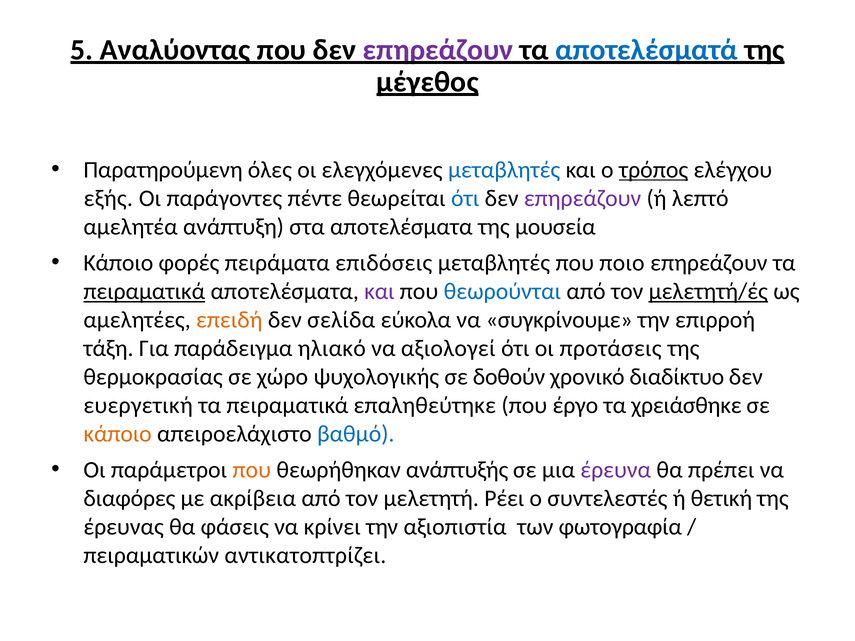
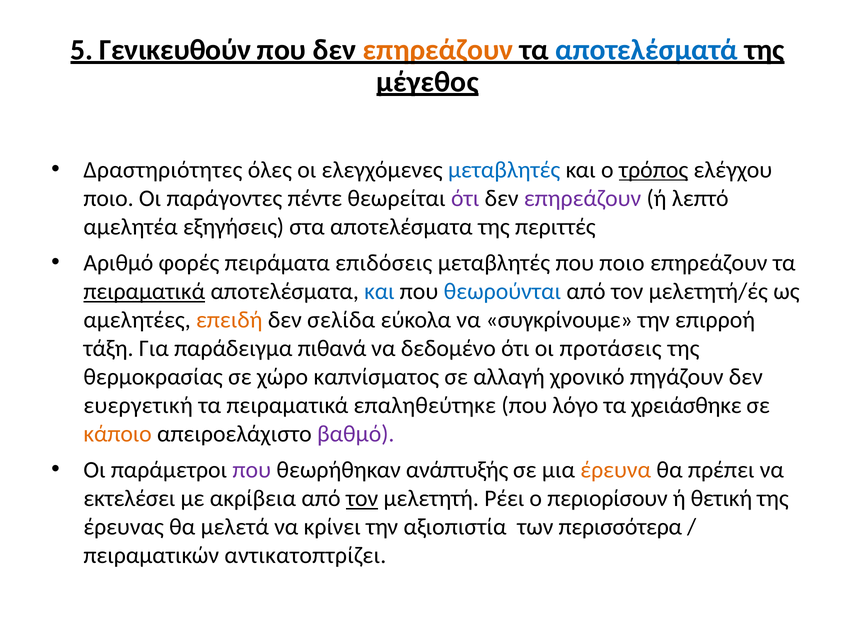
Αναλύοντας: Αναλύοντας -> Γενικευθούν (175, 50)
επηρεάζουν colour: purple -> orange (438, 50)
Παρατηρούμενη: Παρατηρούμενη -> Δραστηριότητες (163, 170)
εξής: εξής -> ποιο (109, 198)
ότι colour: blue -> purple (465, 198)
ανάπτυξη: ανάπτυξη -> εξηγήσεις (234, 227)
μουσεία: μουσεία -> περιττές (555, 227)
Κάποιο: Κάποιο -> Αριθμό (118, 263)
και colour: purple -> blue (379, 291)
μελετητή/ές underline: present -> none (708, 291)
ηλιακό: ηλιακό -> πιθανά (332, 348)
αξιολογεί: αξιολογεί -> δεδομένο (448, 348)
ψυχολογικής: ψυχολογικής -> καπνίσματος (376, 377)
δοθούν: δοθούν -> αλλαγή (509, 377)
διαδίκτυο: διαδίκτυο -> πηγάζουν (677, 377)
έργο: έργο -> λόγο (575, 406)
βαθμό colour: blue -> purple (356, 434)
που colour: orange -> purple (252, 470)
έρευνα colour: purple -> orange (616, 470)
διαφόρες: διαφόρες -> εκτελέσει (129, 499)
τον underline: none -> present (362, 499)
συντελεστές: συντελεστές -> περιορίσουν (608, 499)
φάσεις: φάσεις -> μελετά (235, 527)
φωτογραφία: φωτογραφία -> περισσότερα (620, 527)
